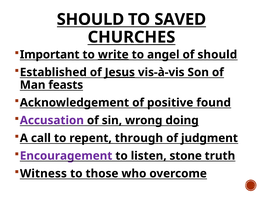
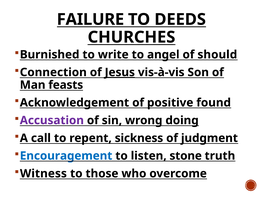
SHOULD: SHOULD -> FAILURE (90, 19)
SAVED: SAVED -> DEEDS (180, 19)
Important: Important -> Burnished (50, 55)
write underline: present -> none (113, 55)
Established: Established -> Connection (53, 72)
through: through -> sickness (139, 138)
Encouragement colour: purple -> blue (66, 156)
